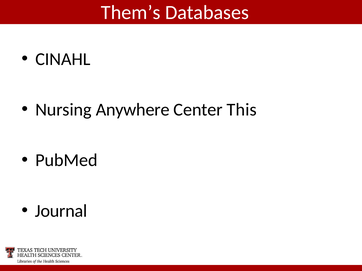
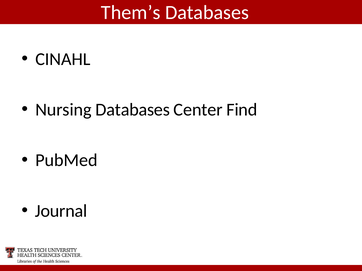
Nursing Anywhere: Anywhere -> Databases (133, 110)
This: This -> Find (242, 110)
